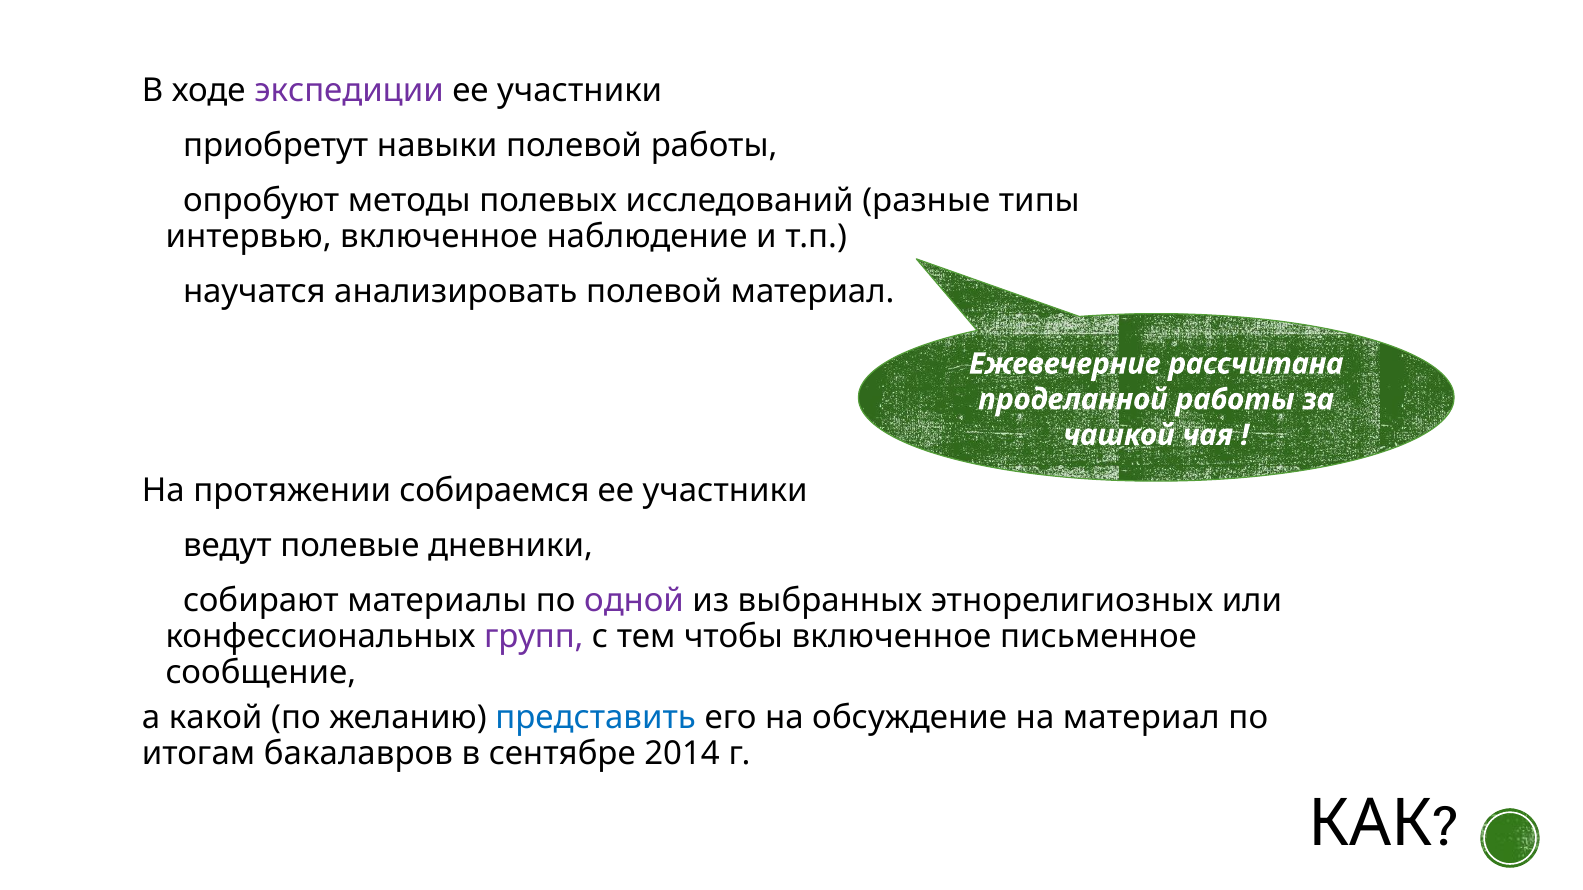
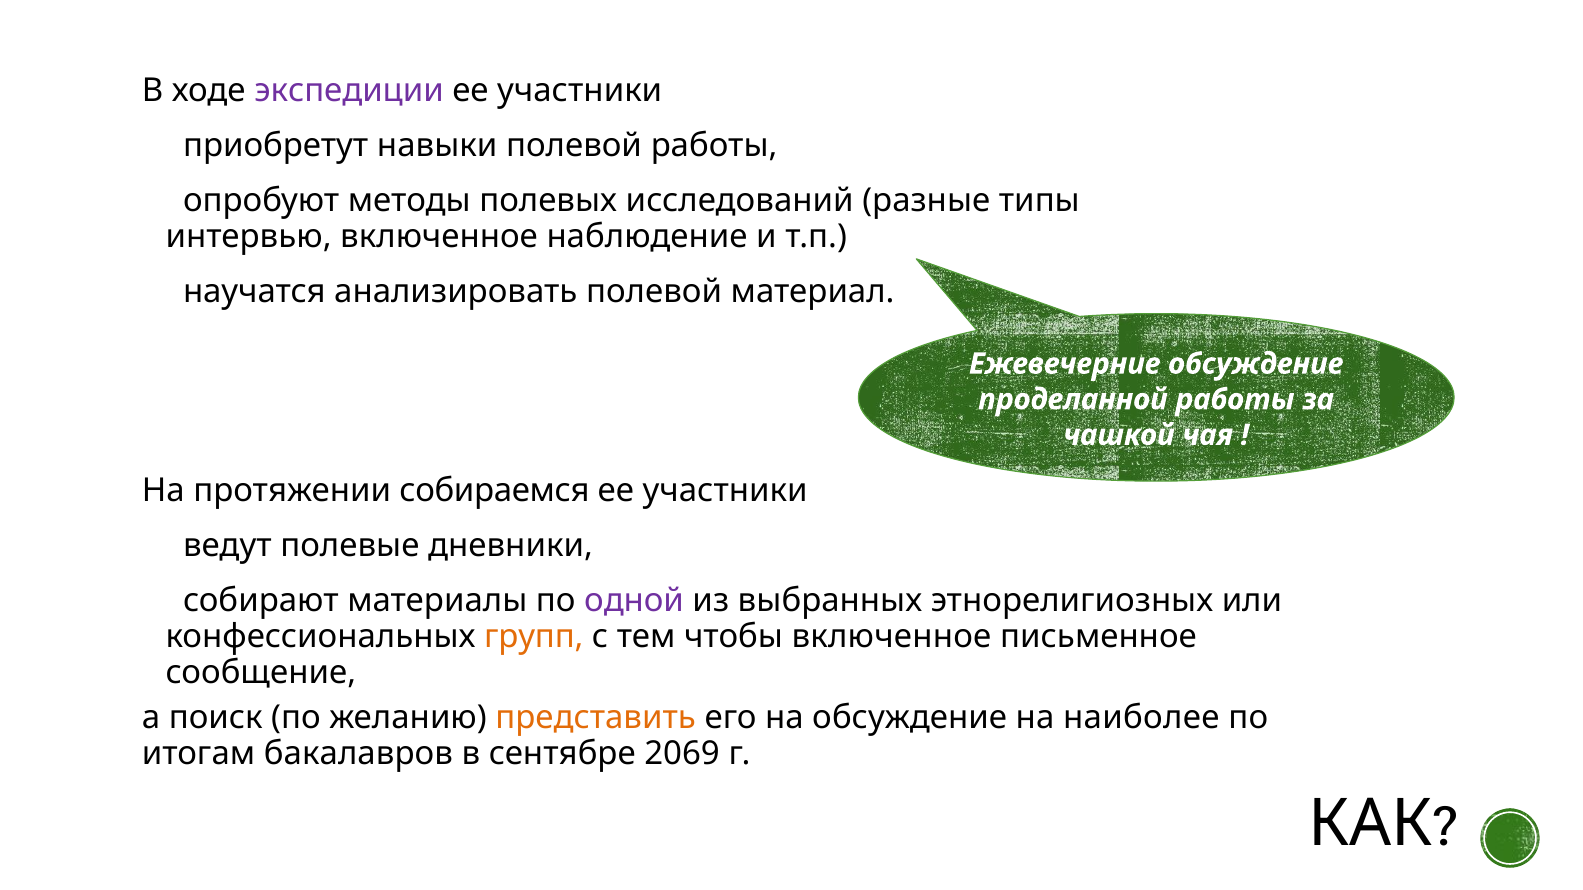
Ежевечерние рассчитана: рассчитана -> обсуждение (1256, 364)
групп colour: purple -> orange (534, 637)
какой: какой -> поиск (216, 718)
представить colour: blue -> orange (596, 718)
на материал: материал -> наиболее (1141, 718)
2014: 2014 -> 2069 (682, 754)
